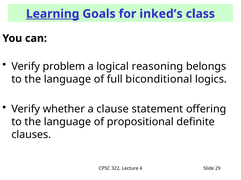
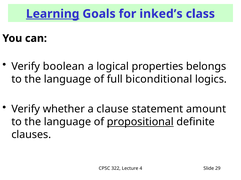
problem: problem -> boolean (64, 67)
reasoning: reasoning -> properties (158, 67)
offering: offering -> amount (206, 109)
propositional underline: none -> present (140, 122)
